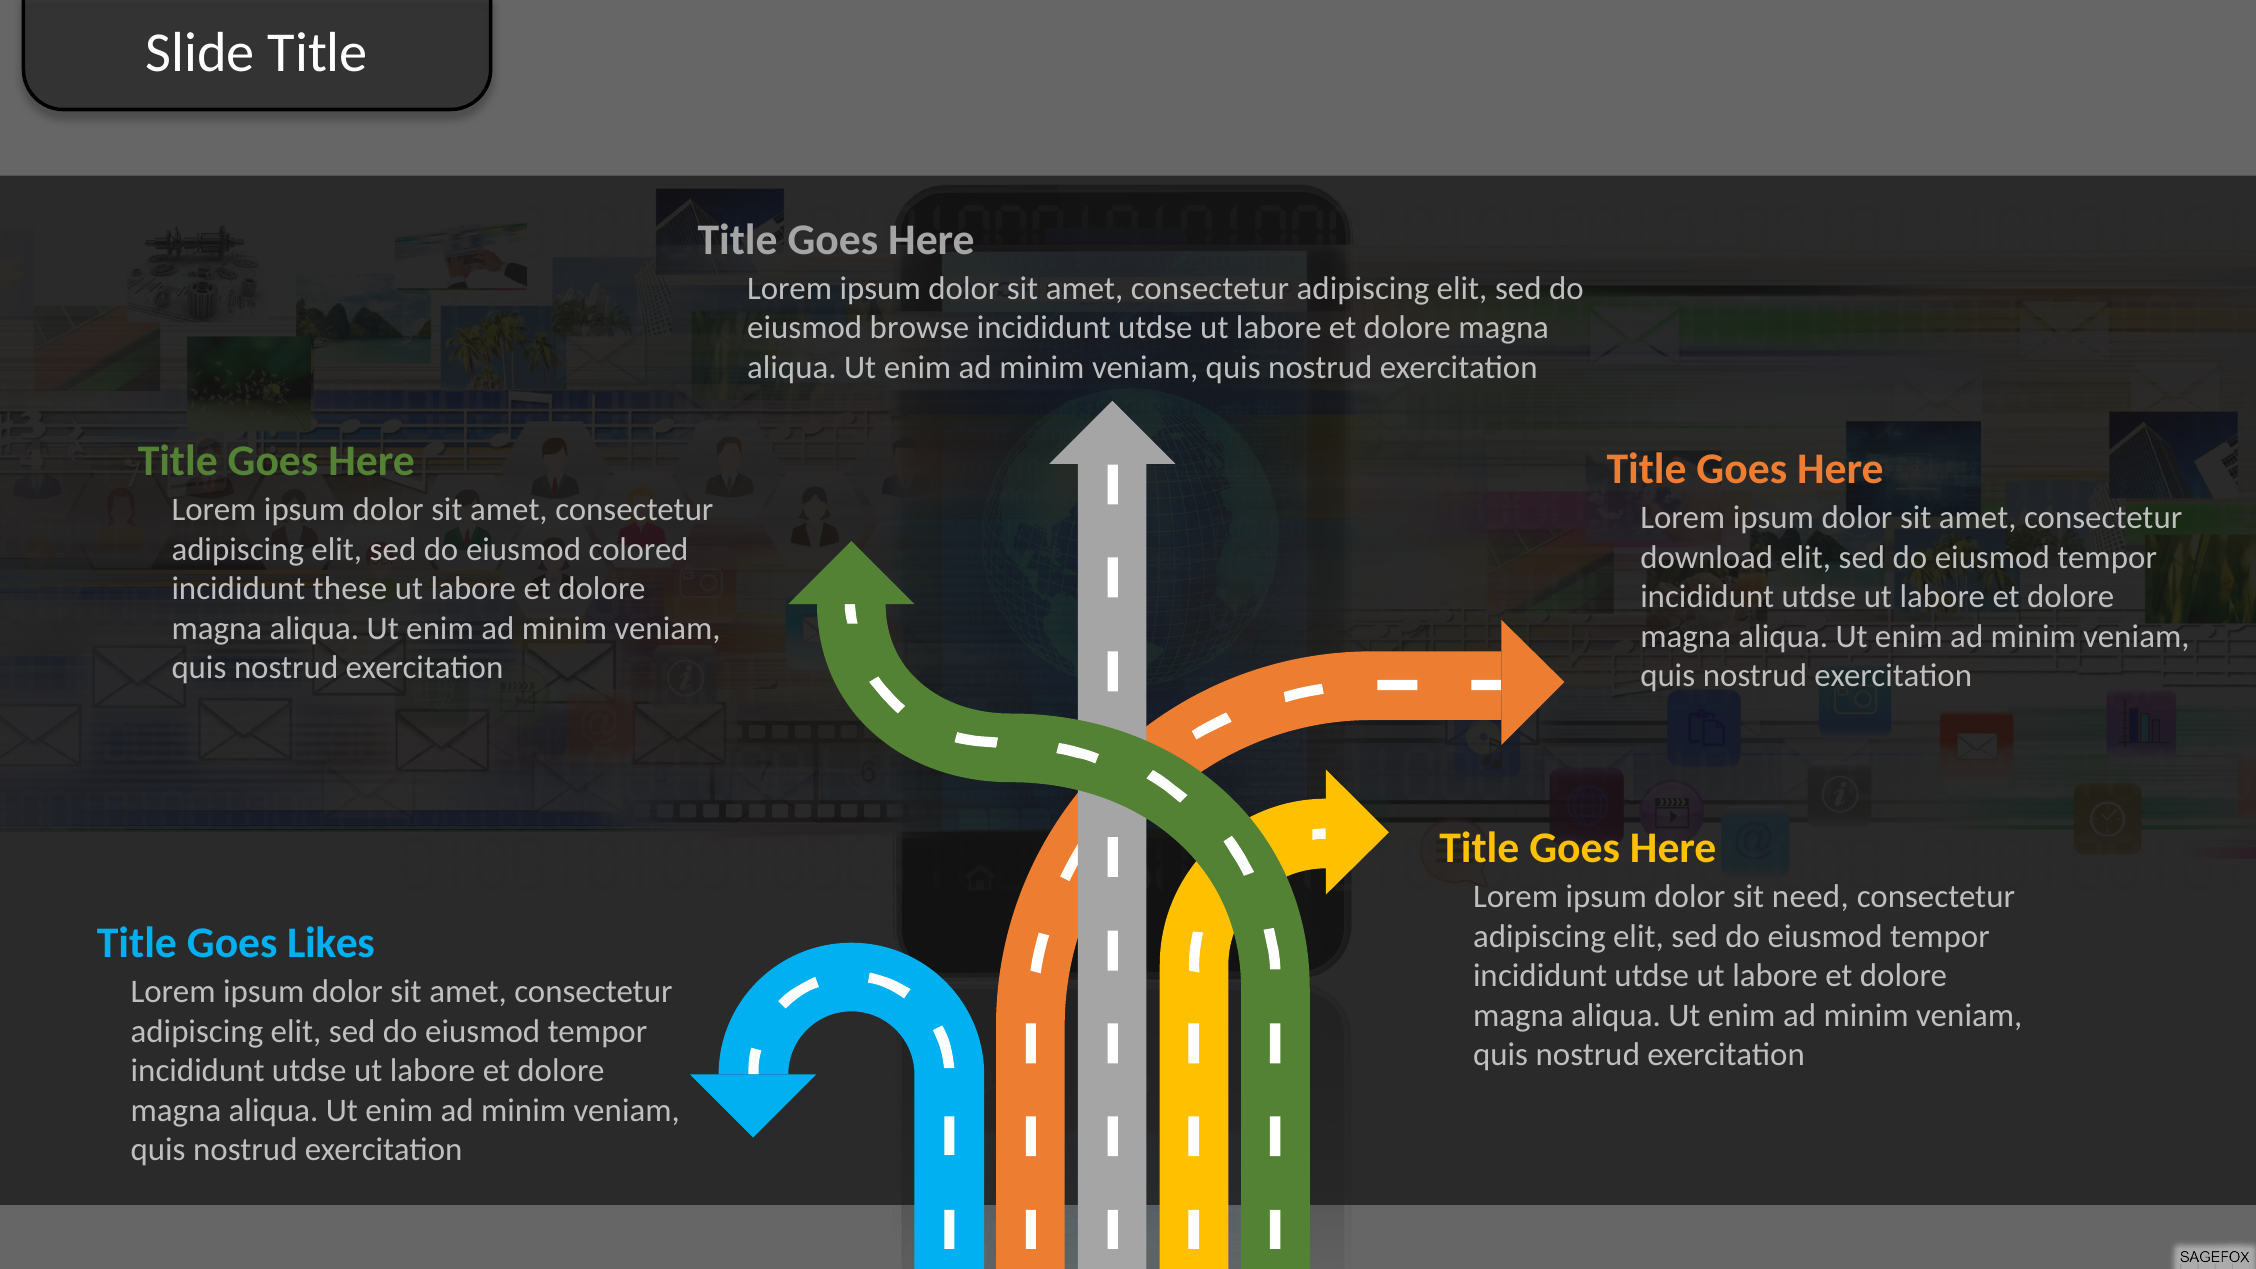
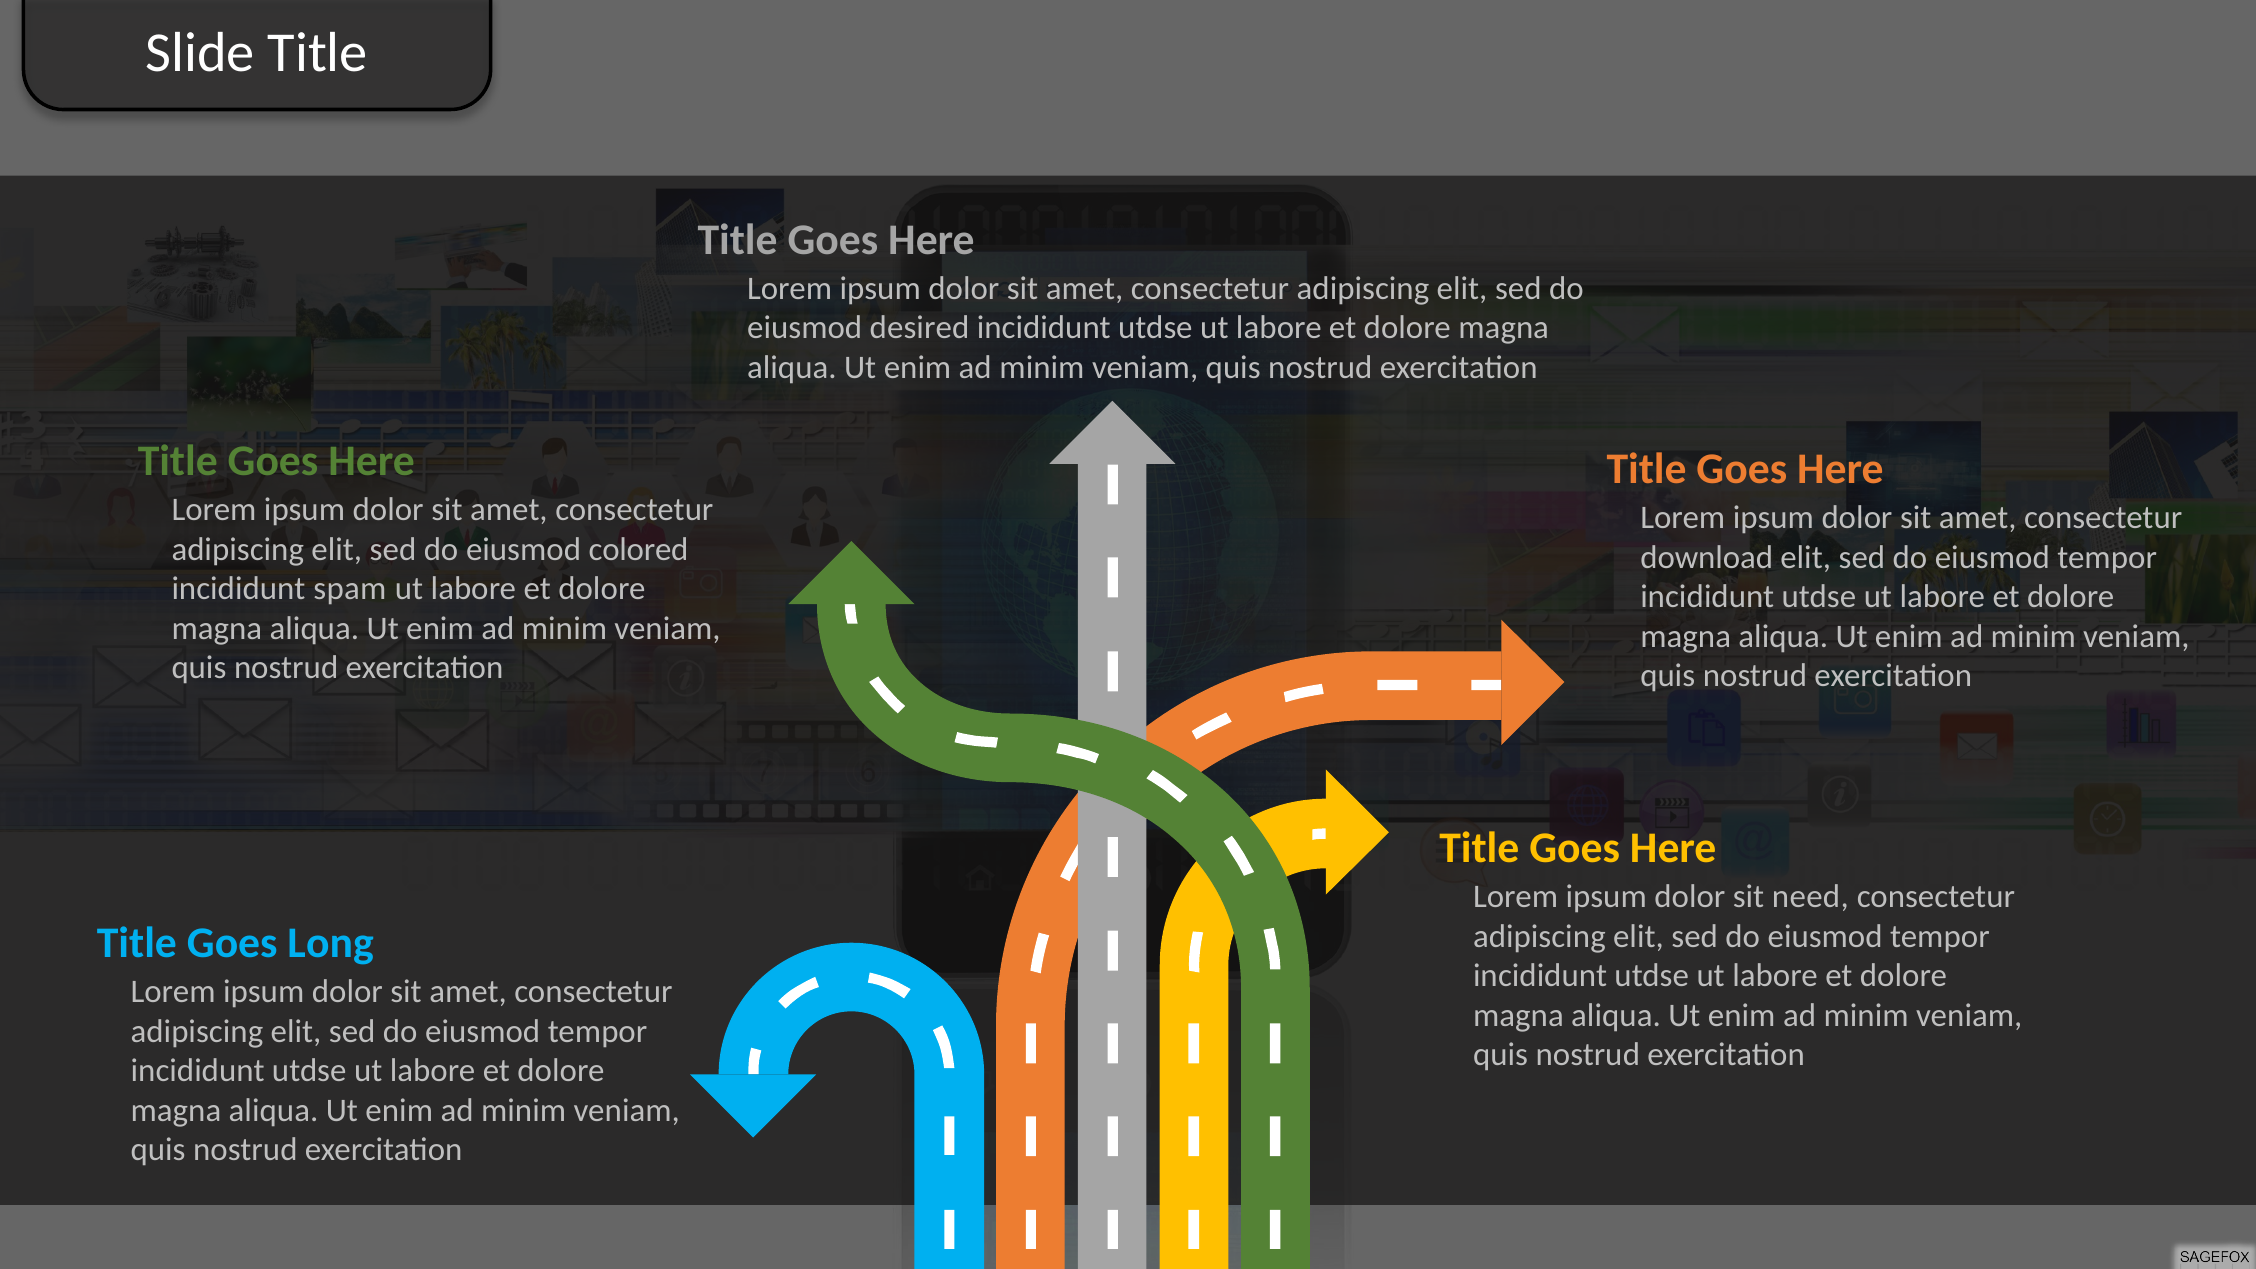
browse: browse -> desired (920, 328)
these: these -> spam (350, 589)
Likes: Likes -> Long (331, 943)
